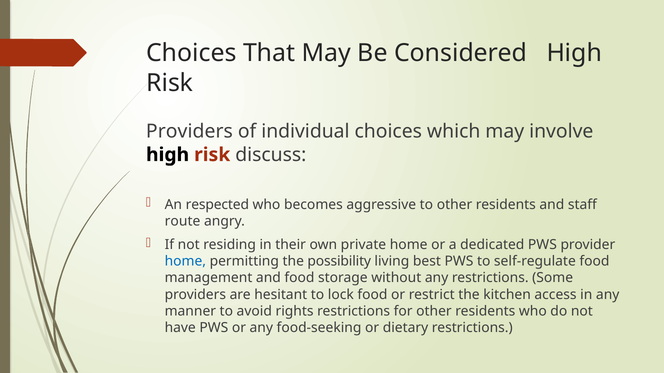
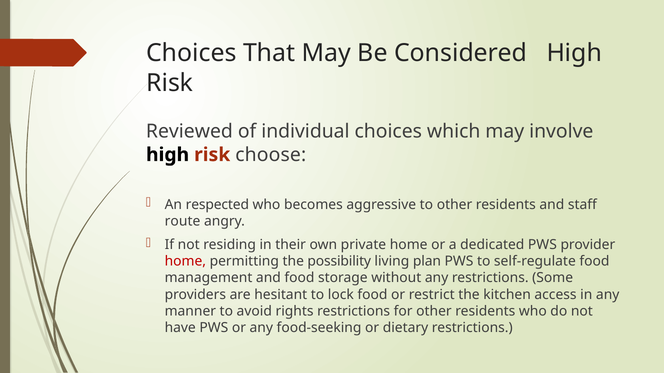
Providers: Providers -> Reviewed (189, 132)
discuss: discuss -> choose (271, 155)
home colour: blue -> red (185, 262)
best: best -> plan (427, 262)
